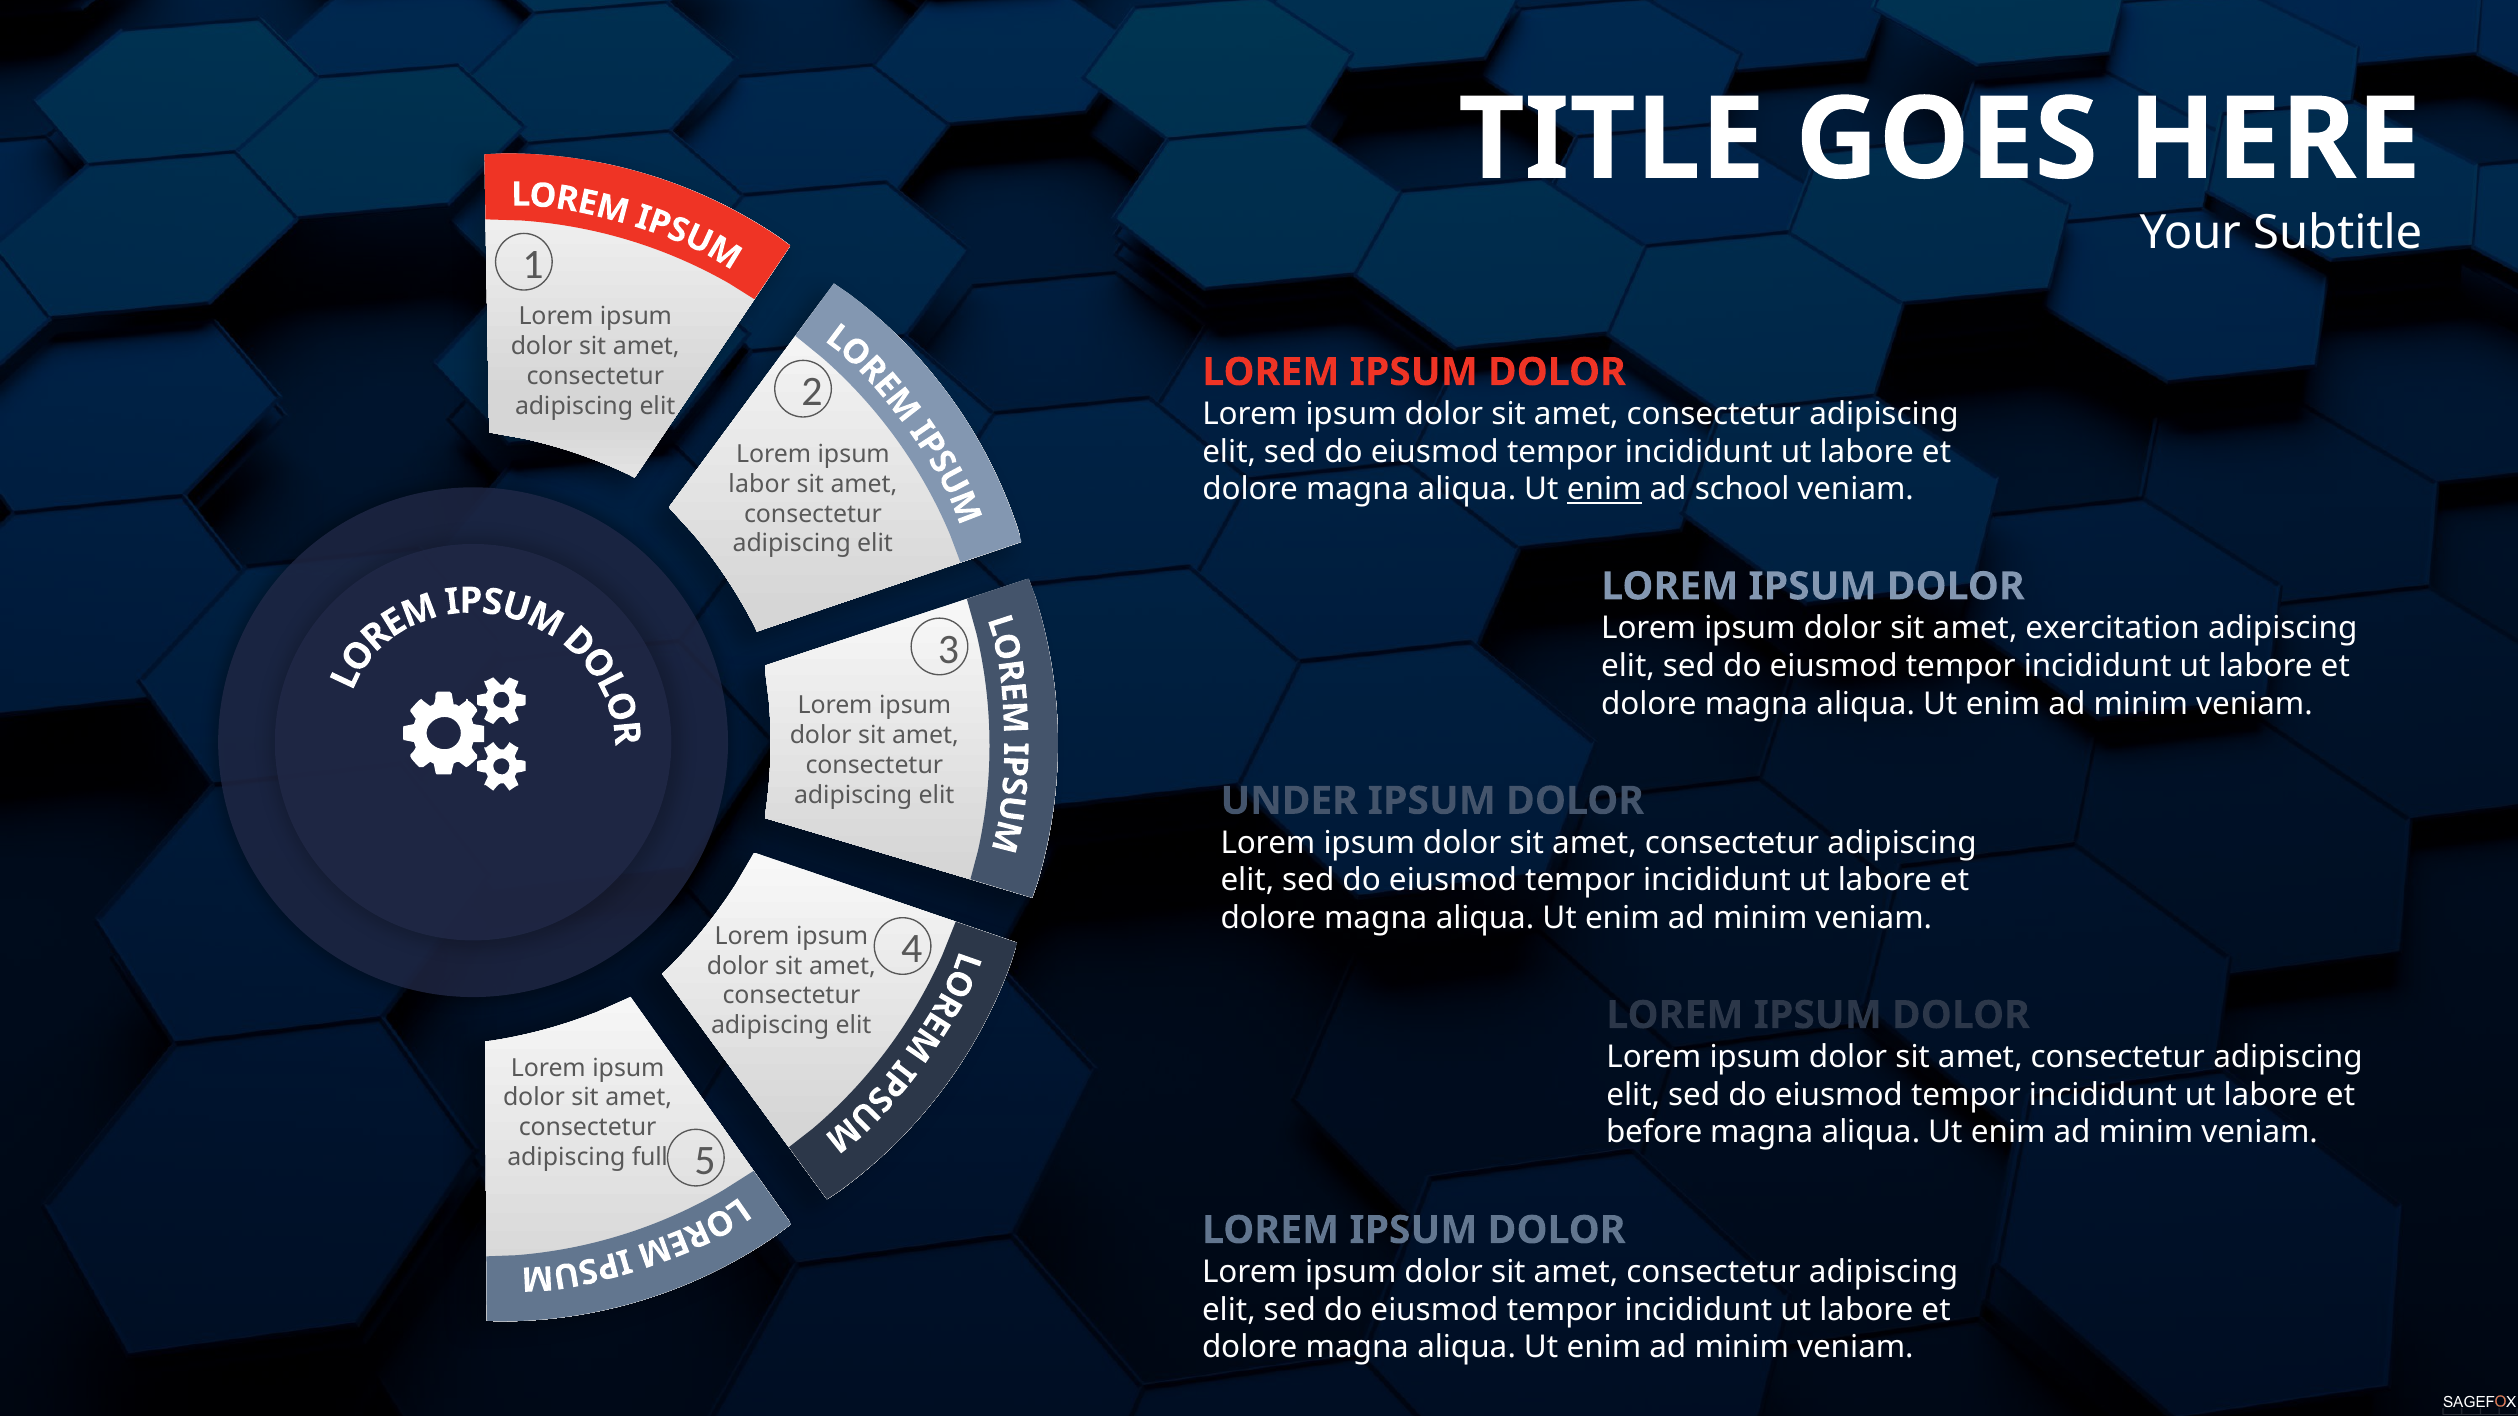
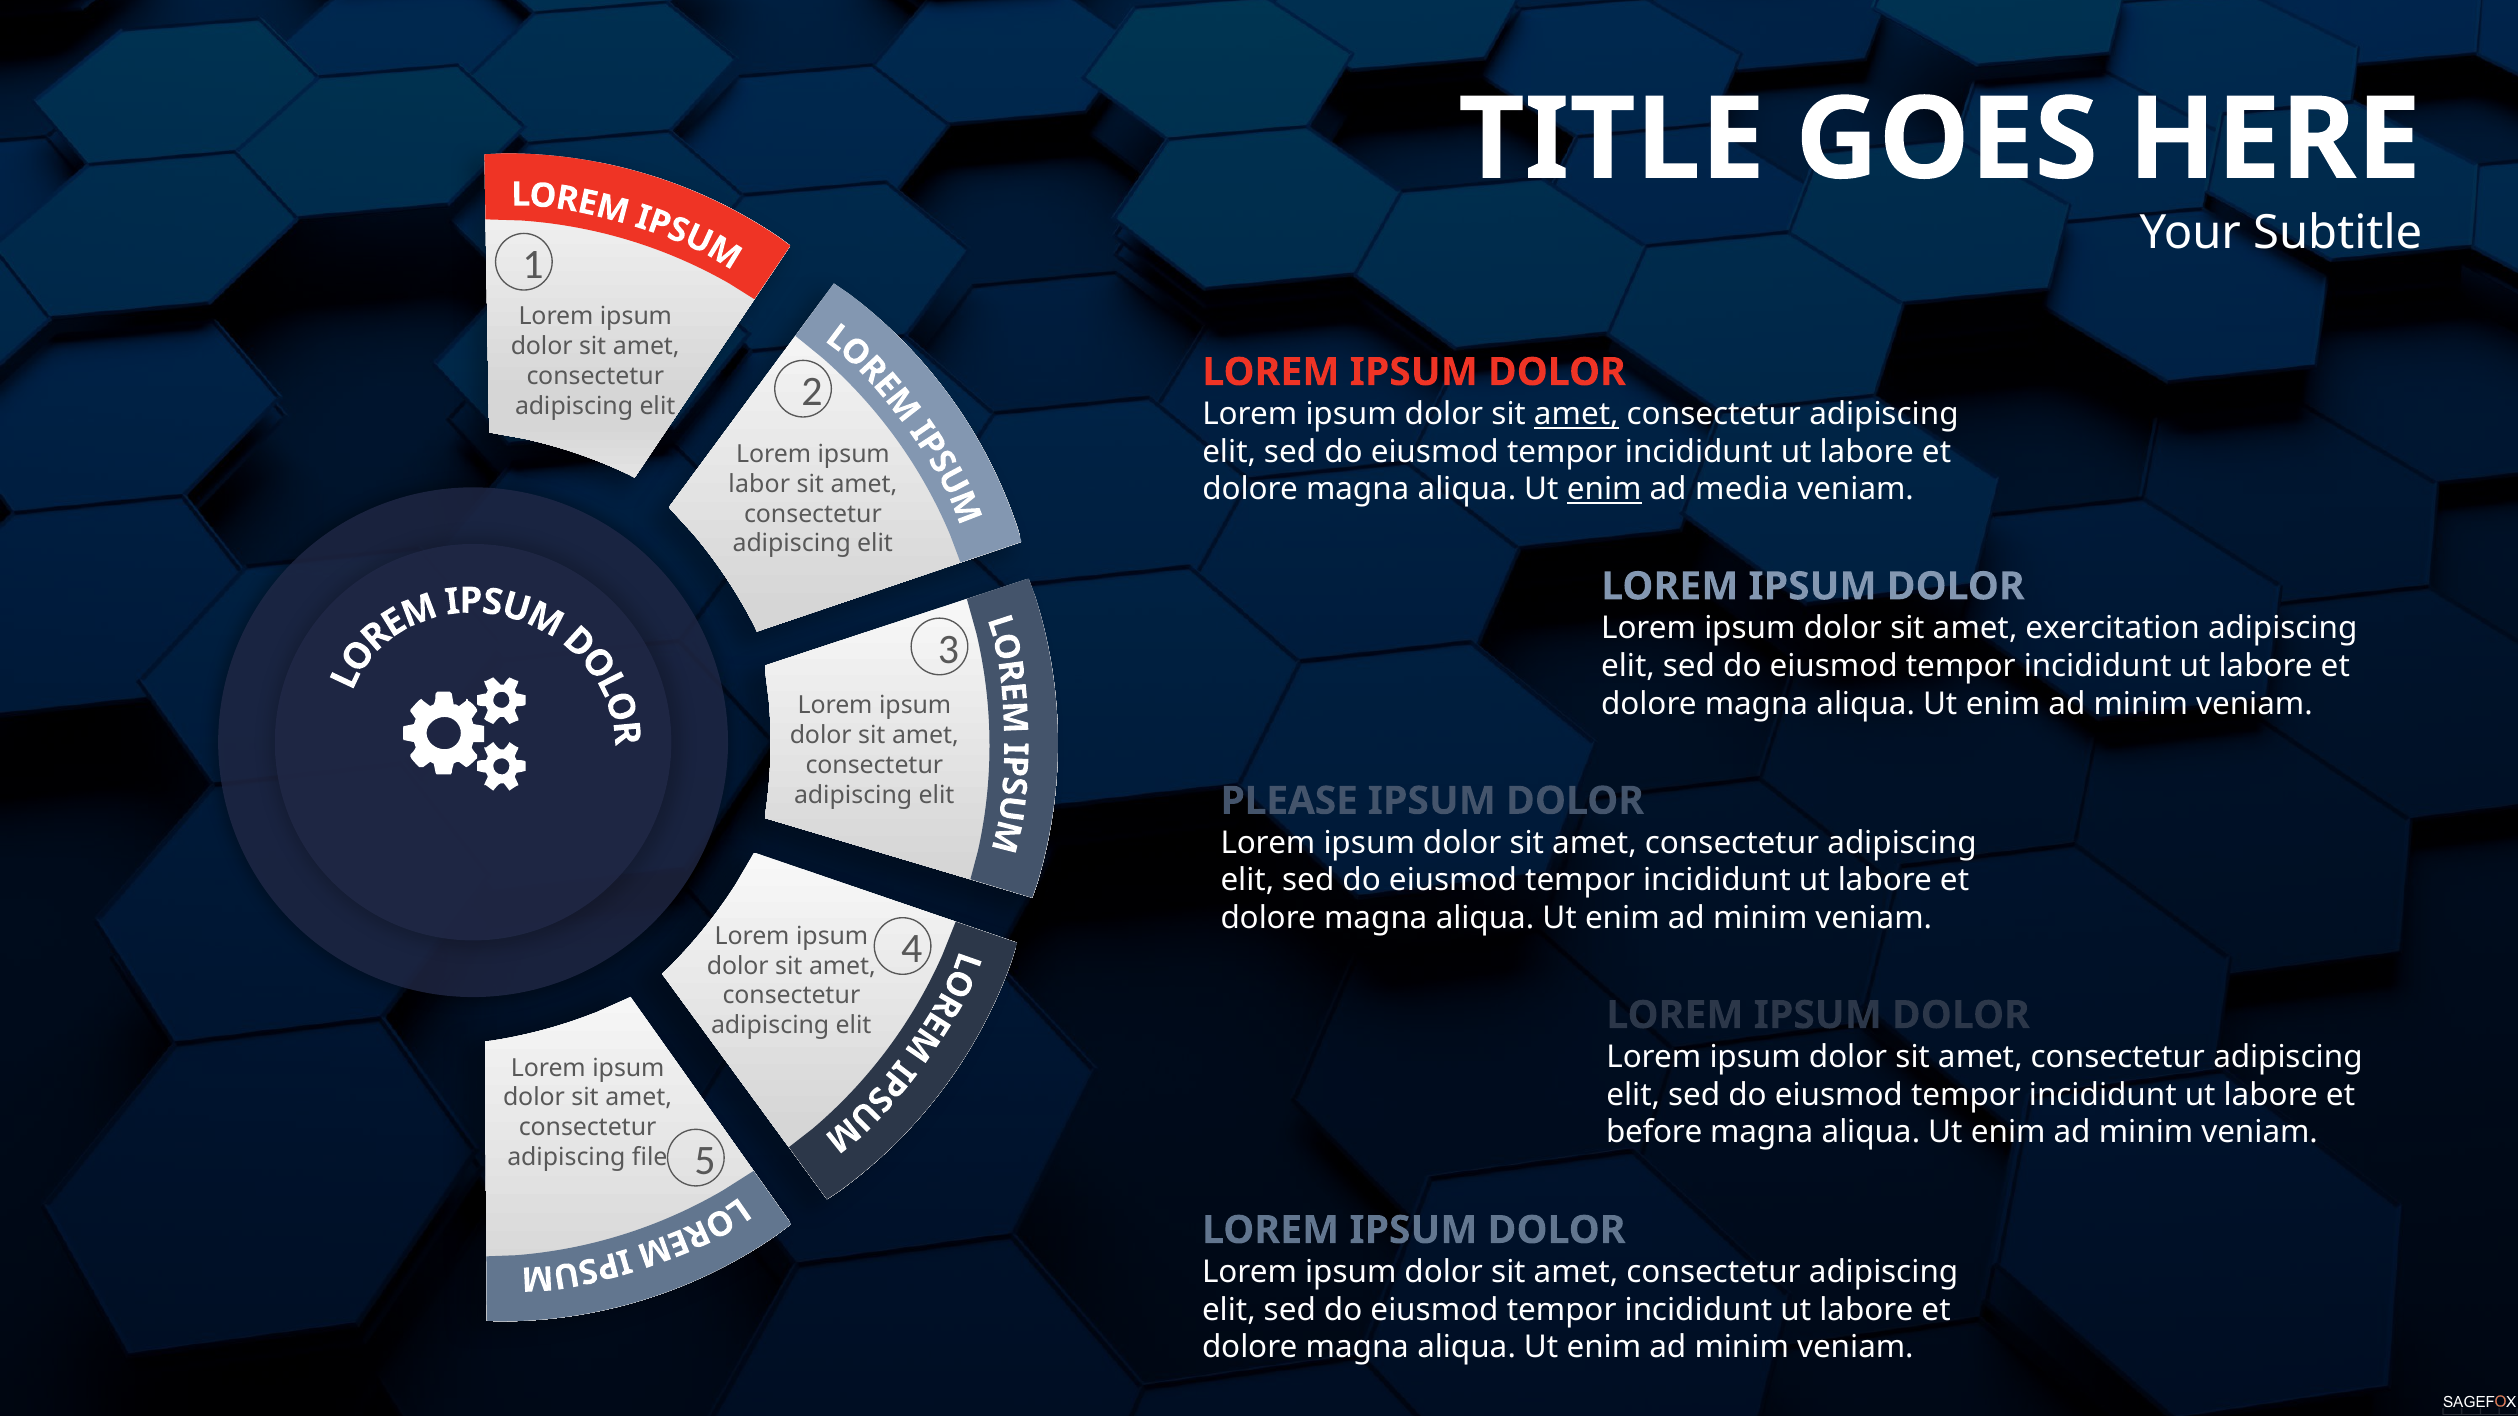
amet underline: none -> present (1576, 414)
school: school -> media (1742, 490)
UNDER: UNDER -> PLEASE (1289, 801)
full: full -> file (650, 1158)
